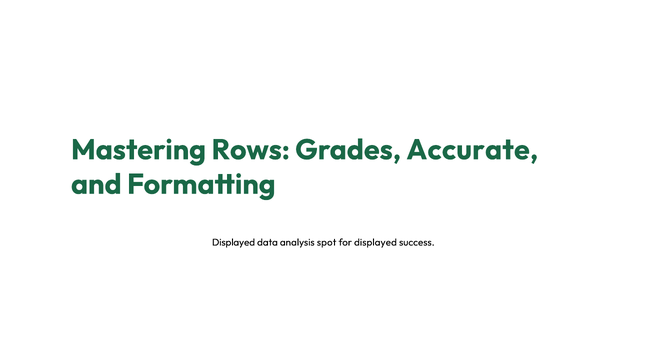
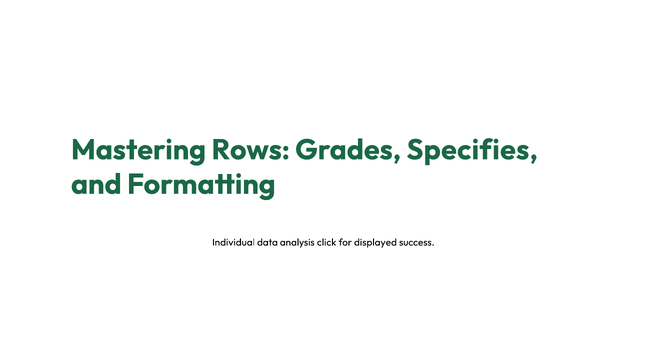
Accurate: Accurate -> Specifies (472, 150)
Displayed: Displayed -> Individual (233, 242)
spot: spot -> click (327, 242)
